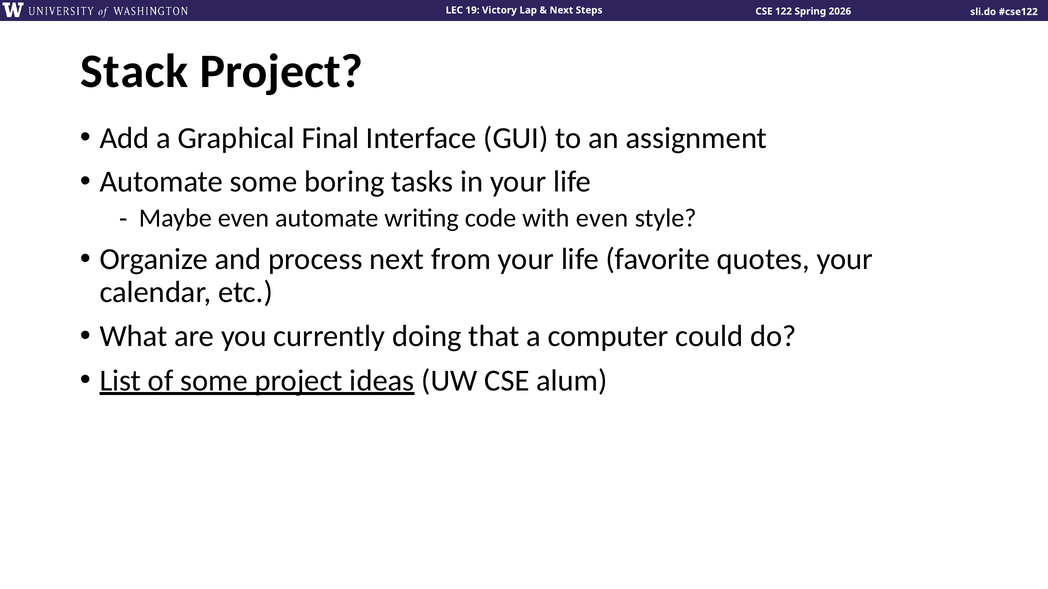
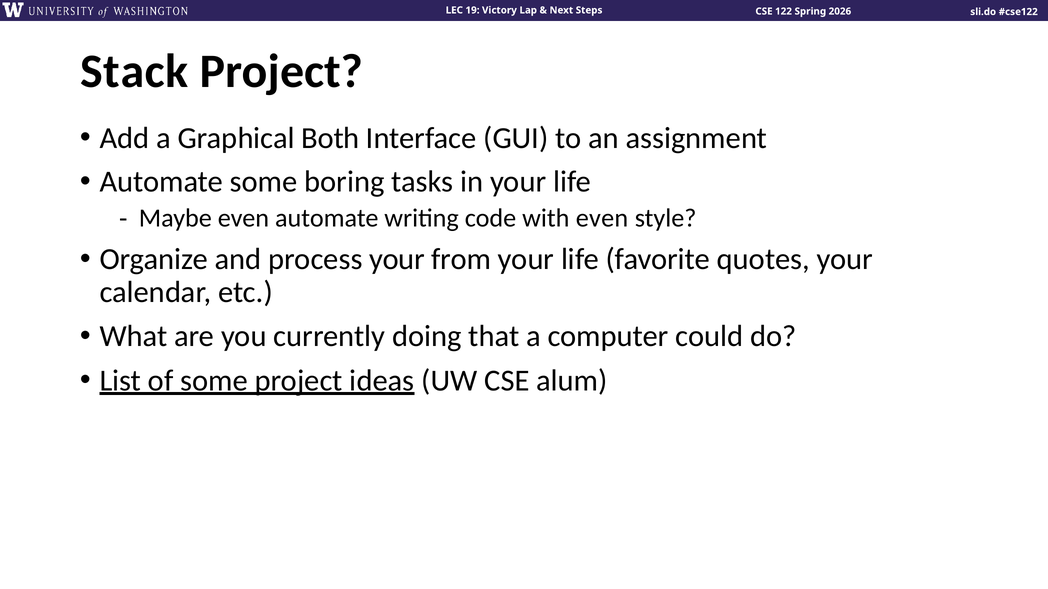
Final: Final -> Both (330, 138)
process next: next -> your (397, 260)
